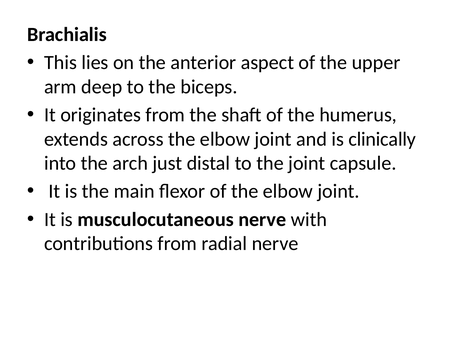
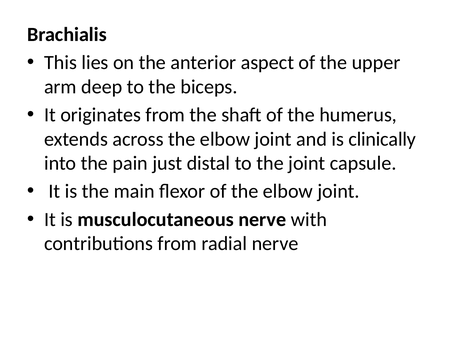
arch: arch -> pain (130, 163)
